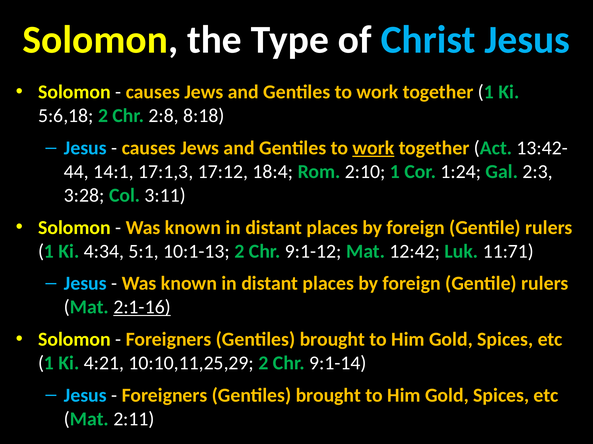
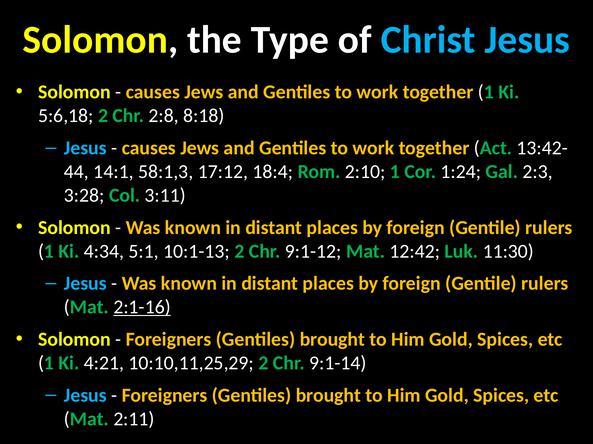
work underline: present -> none (373, 148)
17:1,3: 17:1,3 -> 58:1,3 (166, 172)
11:71: 11:71 -> 11:30 (508, 252)
